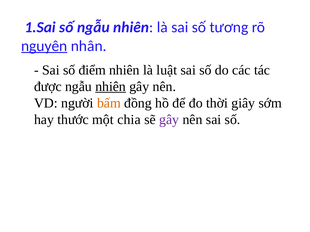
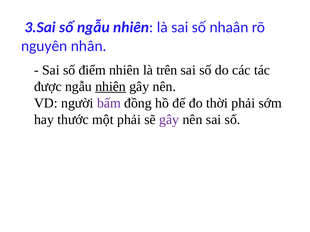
1.Sai: 1.Sai -> 3.Sai (40, 27)
tương: tương -> nhaân (229, 27)
nguyên underline: present -> none (44, 46)
luật: luật -> trên (167, 70)
bấm colour: orange -> purple (109, 103)
thời giây: giây -> phải (243, 103)
một chia: chia -> phải (129, 120)
